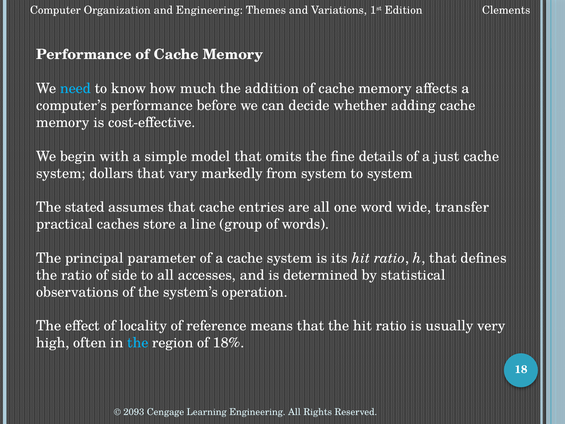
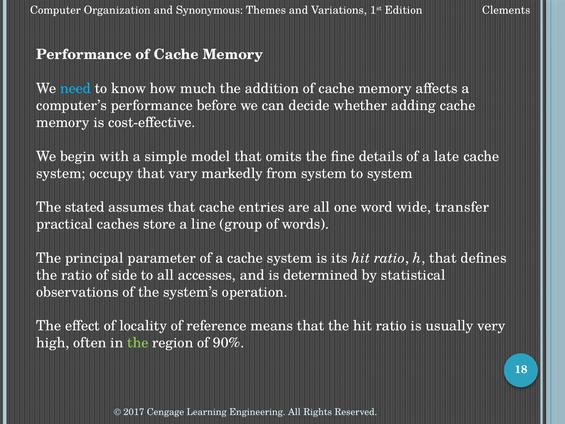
and Engineering: Engineering -> Synonymous (209, 10)
just: just -> late (447, 156)
dollars: dollars -> occupy (111, 173)
the colour: light blue -> light green (138, 343)
18%: 18% -> 90% (229, 343)
2093: 2093 -> 2017 (134, 412)
